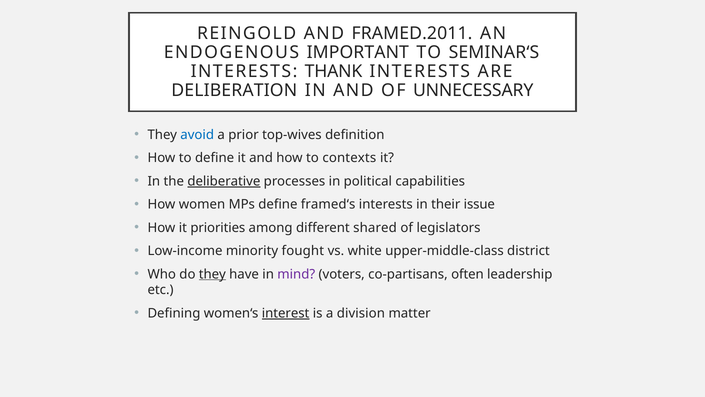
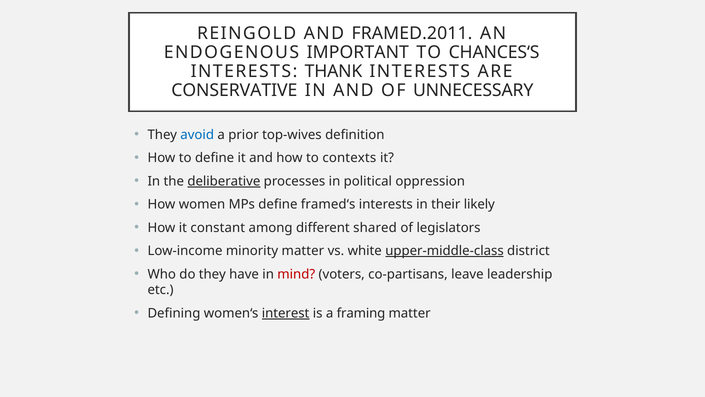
SEMINAR‘S: SEMINAR‘S -> CHANCES‘S (494, 52)
DELIBERATION: DELIBERATION -> CONSERVATIVE (234, 90)
capabilities: capabilities -> oppression (430, 181)
issue: issue -> likely (479, 204)
priorities: priorities -> constant (218, 227)
minority fought: fought -> matter (303, 251)
upper-middle-class underline: none -> present (444, 251)
they underline: present -> none (212, 274)
mind colour: purple -> red (296, 274)
often: often -> leave (467, 274)
division: division -> framing (361, 313)
